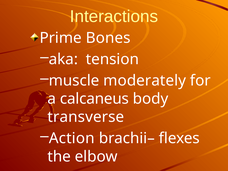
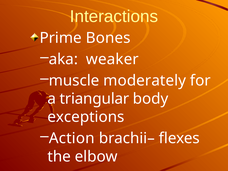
tension: tension -> weaker (112, 59)
calcaneus: calcaneus -> triangular (94, 99)
transverse: transverse -> exceptions (86, 117)
